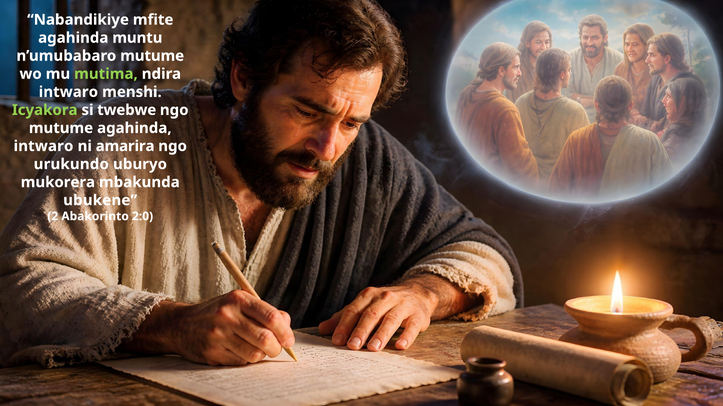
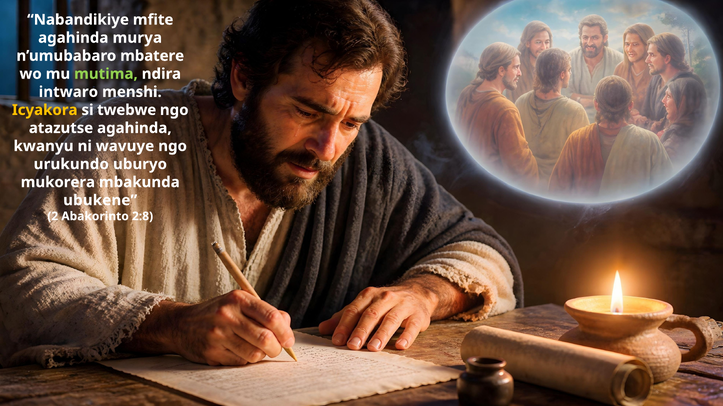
muntu: muntu -> murya (137, 38)
n’umubabaro mutume: mutume -> mbatere (152, 56)
Icyakora colour: light green -> yellow (45, 110)
mutume: mutume -> atazutse (61, 128)
intwaro: intwaro -> kwanyu (44, 146)
amarira: amarira -> wavuye (125, 146)
2:0: 2:0 -> 2:8 (143, 217)
